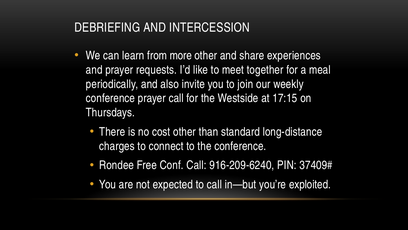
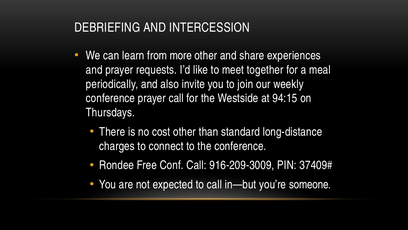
17:15: 17:15 -> 94:15 (285, 98)
916-209-6240: 916-209-6240 -> 916-209-3009 (242, 165)
exploited: exploited -> someone (310, 184)
